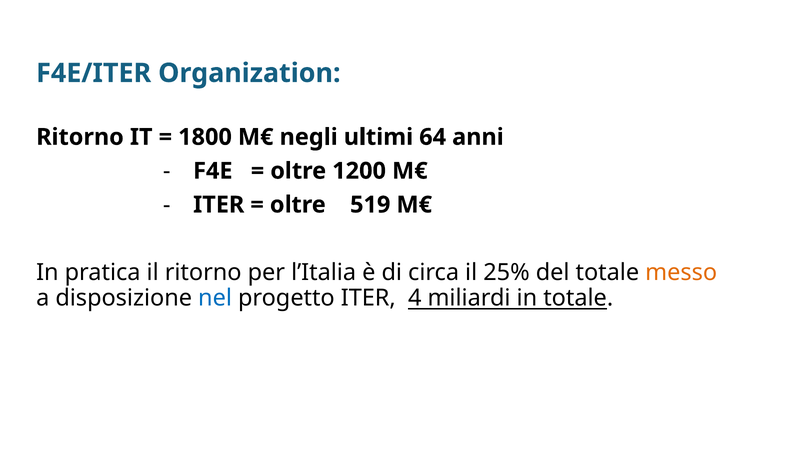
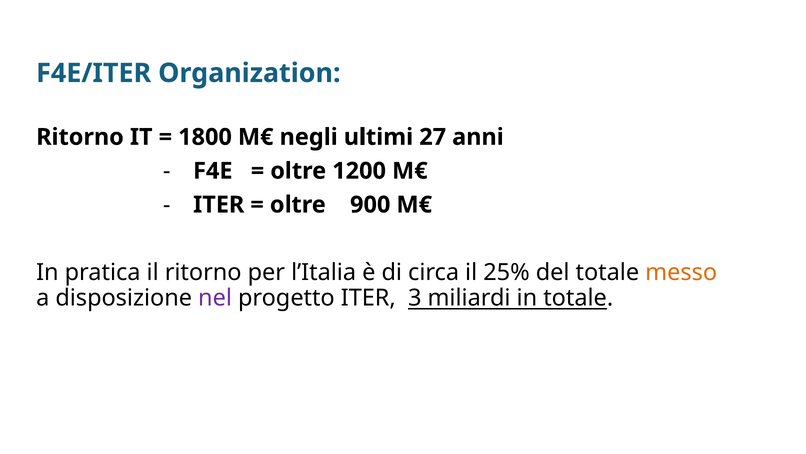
64: 64 -> 27 (433, 137)
519: 519 -> 900 (370, 204)
nel colour: blue -> purple (215, 297)
4: 4 -> 3 (415, 297)
